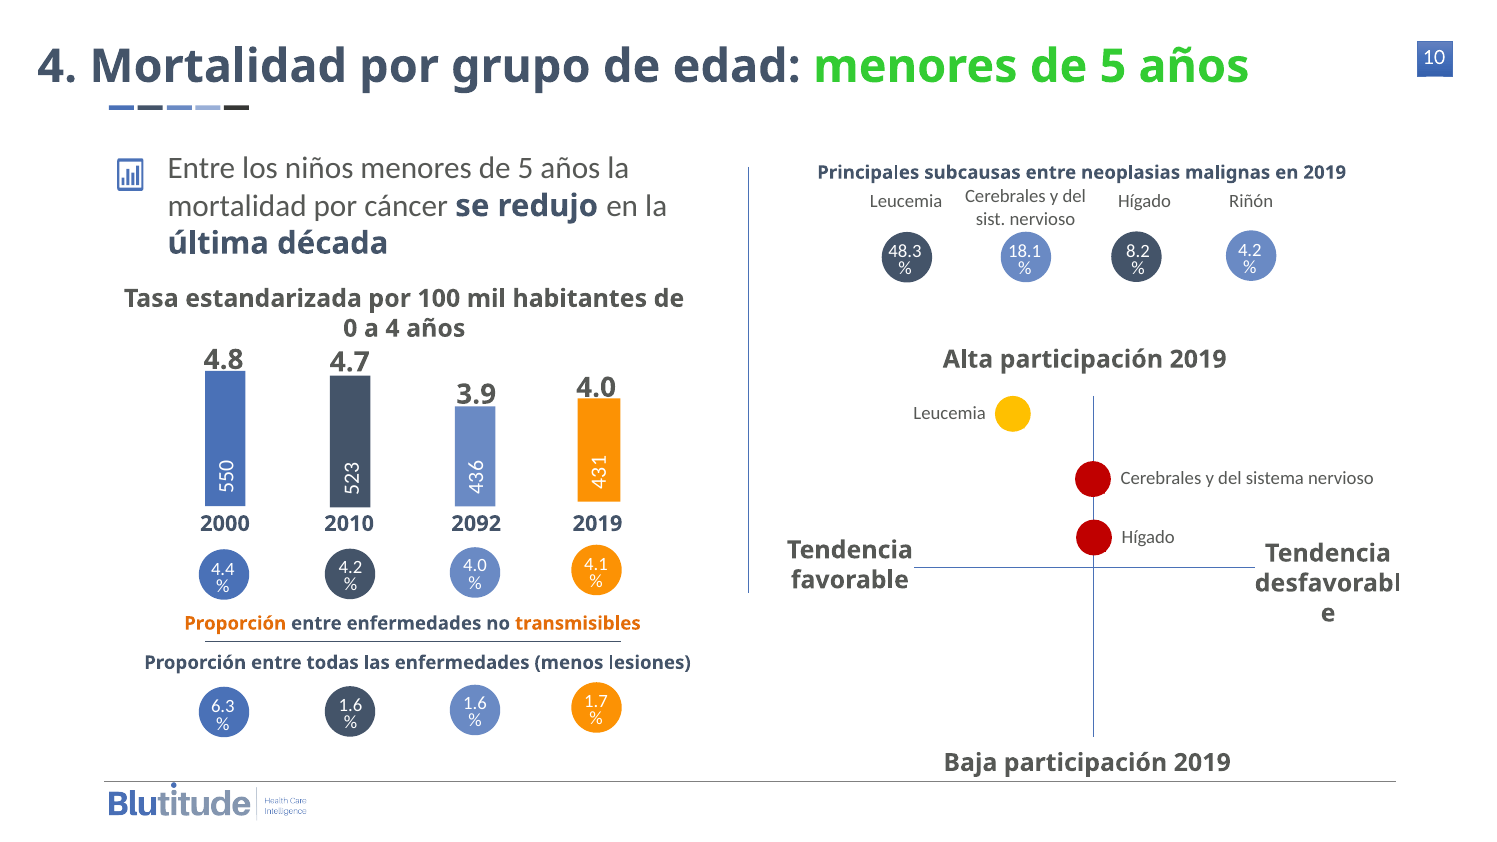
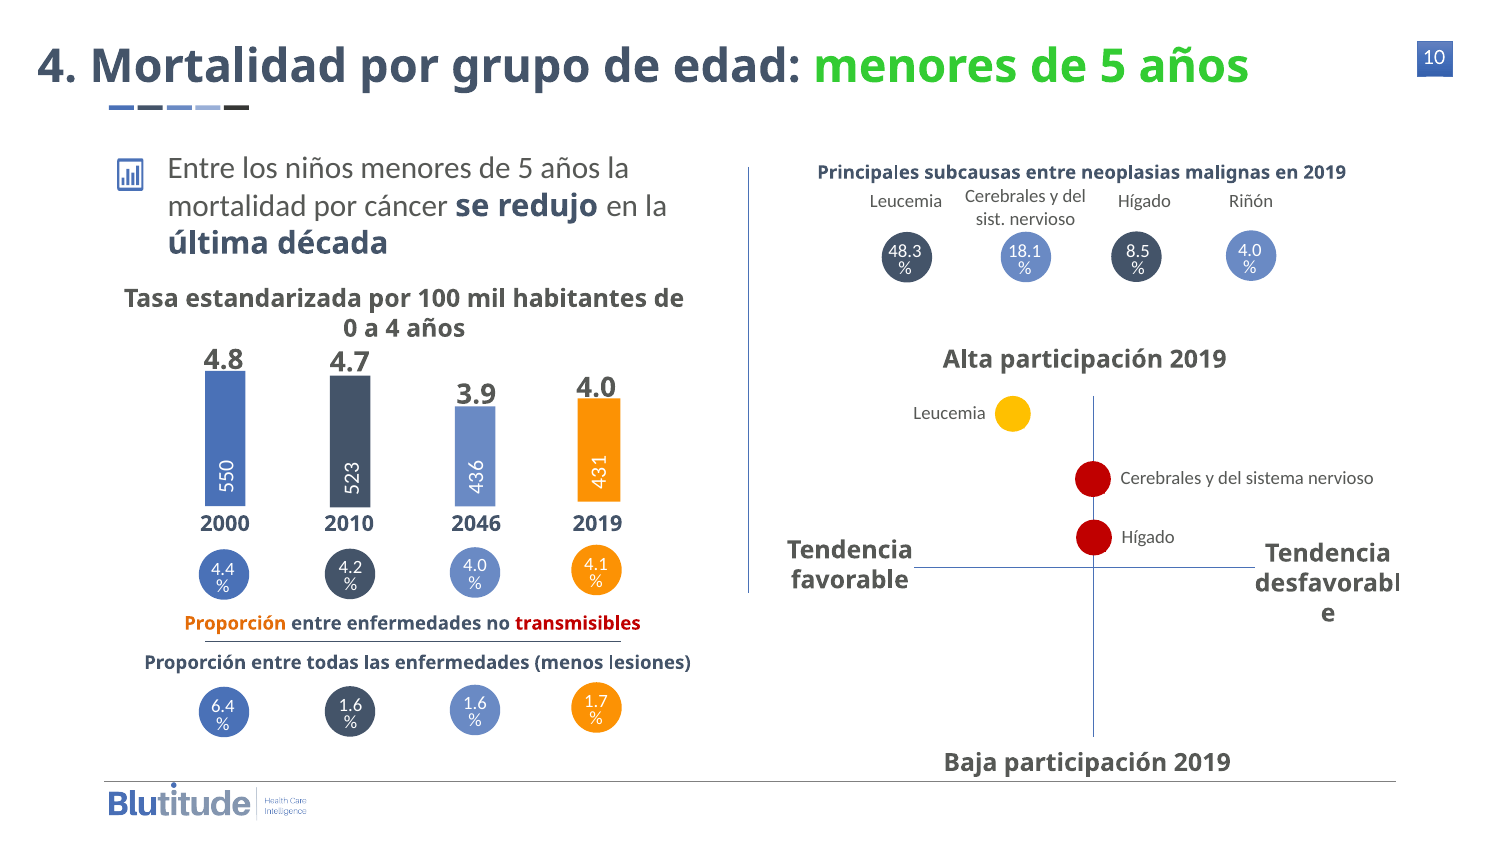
4.2: 4.2 -> 4.0 (1250, 250)
8.2: 8.2 -> 8.5 (1138, 251)
2092: 2092 -> 2046 (476, 524)
transmisibles colour: orange -> red (578, 624)
6.3: 6.3 -> 6.4 (223, 707)
